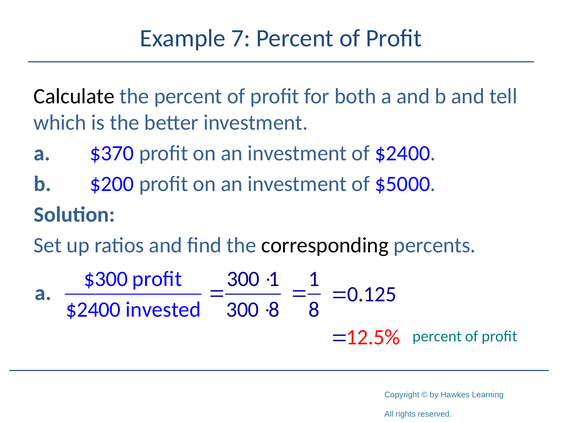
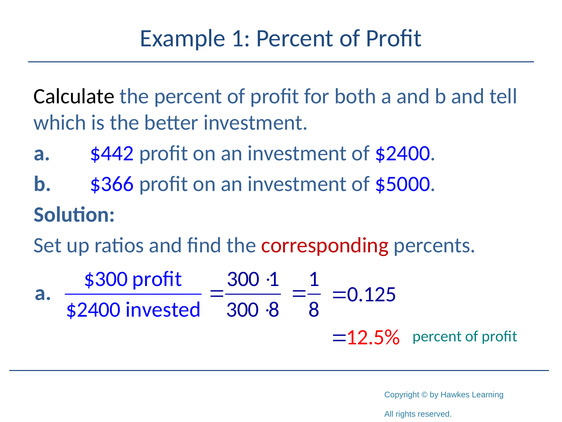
Example 7: 7 -> 1 (241, 38)
$370: $370 -> $442 (112, 153)
$200: $200 -> $366 (112, 184)
corresponding colour: black -> red (325, 245)
